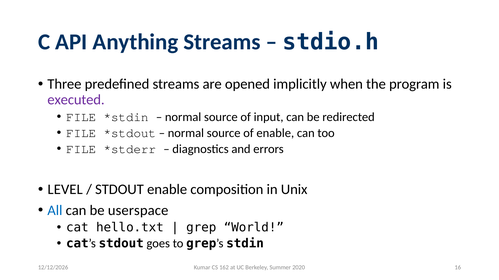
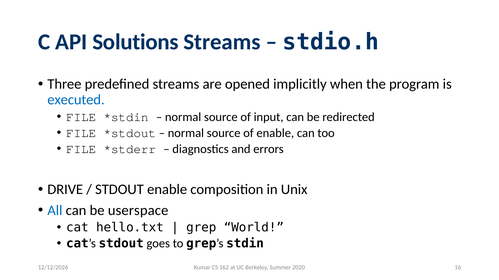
Anything: Anything -> Solutions (136, 42)
executed colour: purple -> blue (76, 100)
LEVEL: LEVEL -> DRIVE (65, 190)
